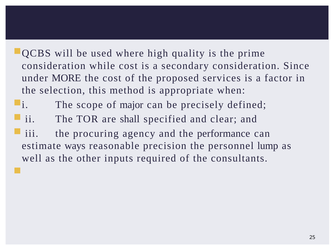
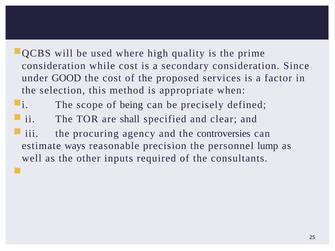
MORE: MORE -> GOOD (66, 78)
major: major -> being (131, 105)
performance: performance -> controversies (224, 134)
